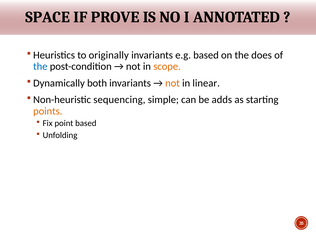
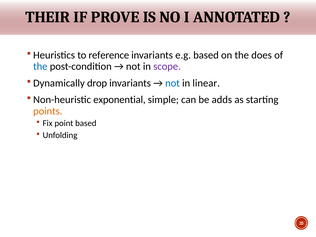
SPACE: SPACE -> THEIR (48, 17)
originally: originally -> reference (109, 55)
scope colour: orange -> purple (167, 66)
both: both -> drop (97, 83)
not colour: orange -> blue (172, 83)
sequencing: sequencing -> exponential (119, 100)
